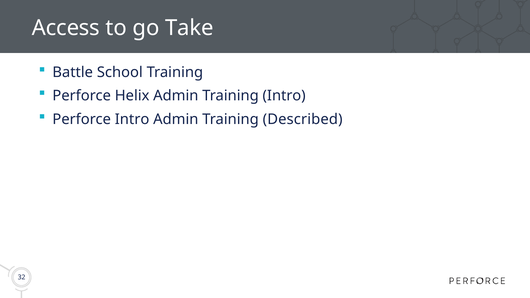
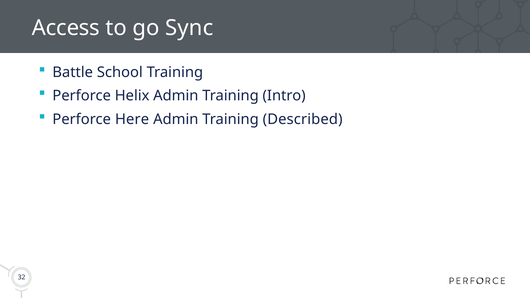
Take: Take -> Sync (189, 28)
Perforce Intro: Intro -> Here (132, 119)
